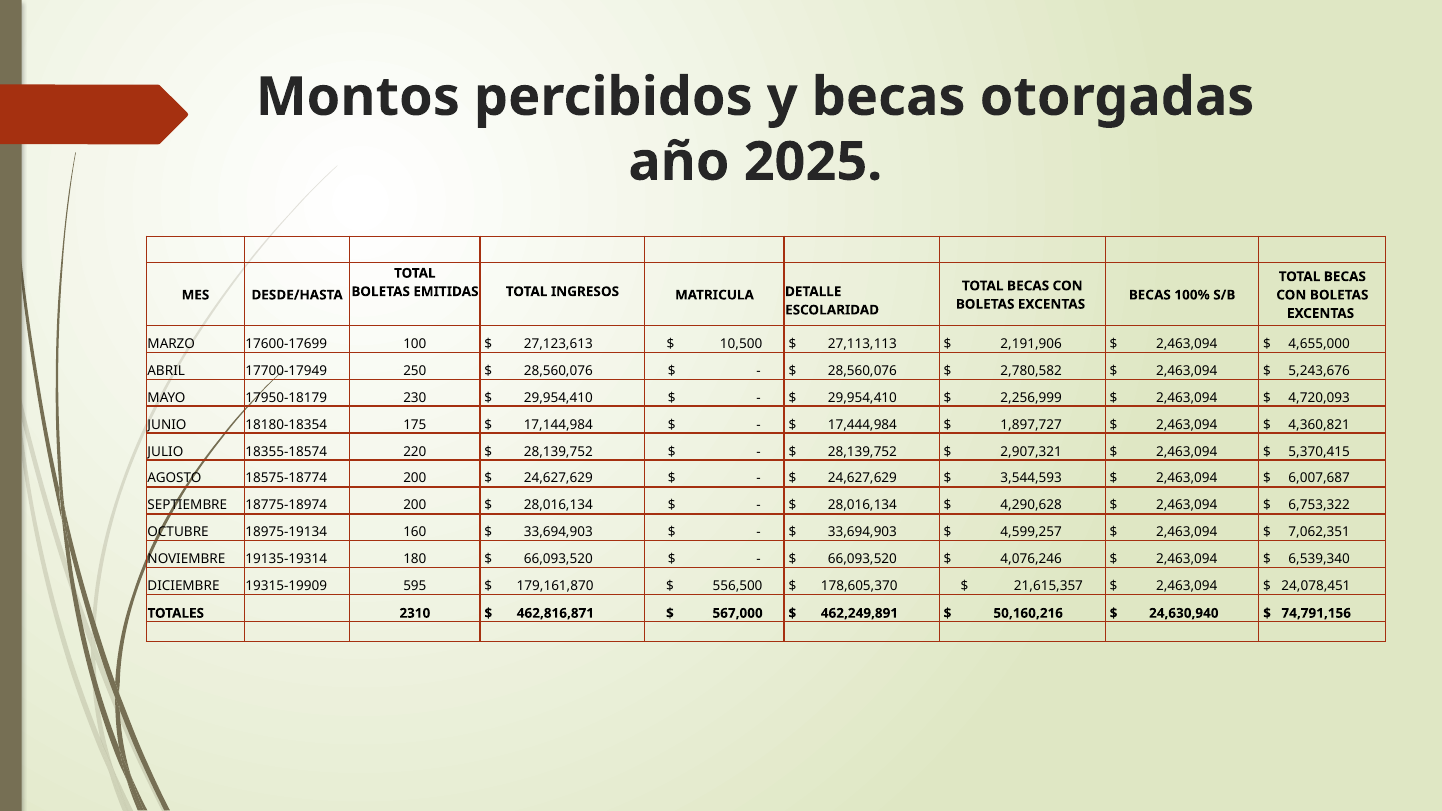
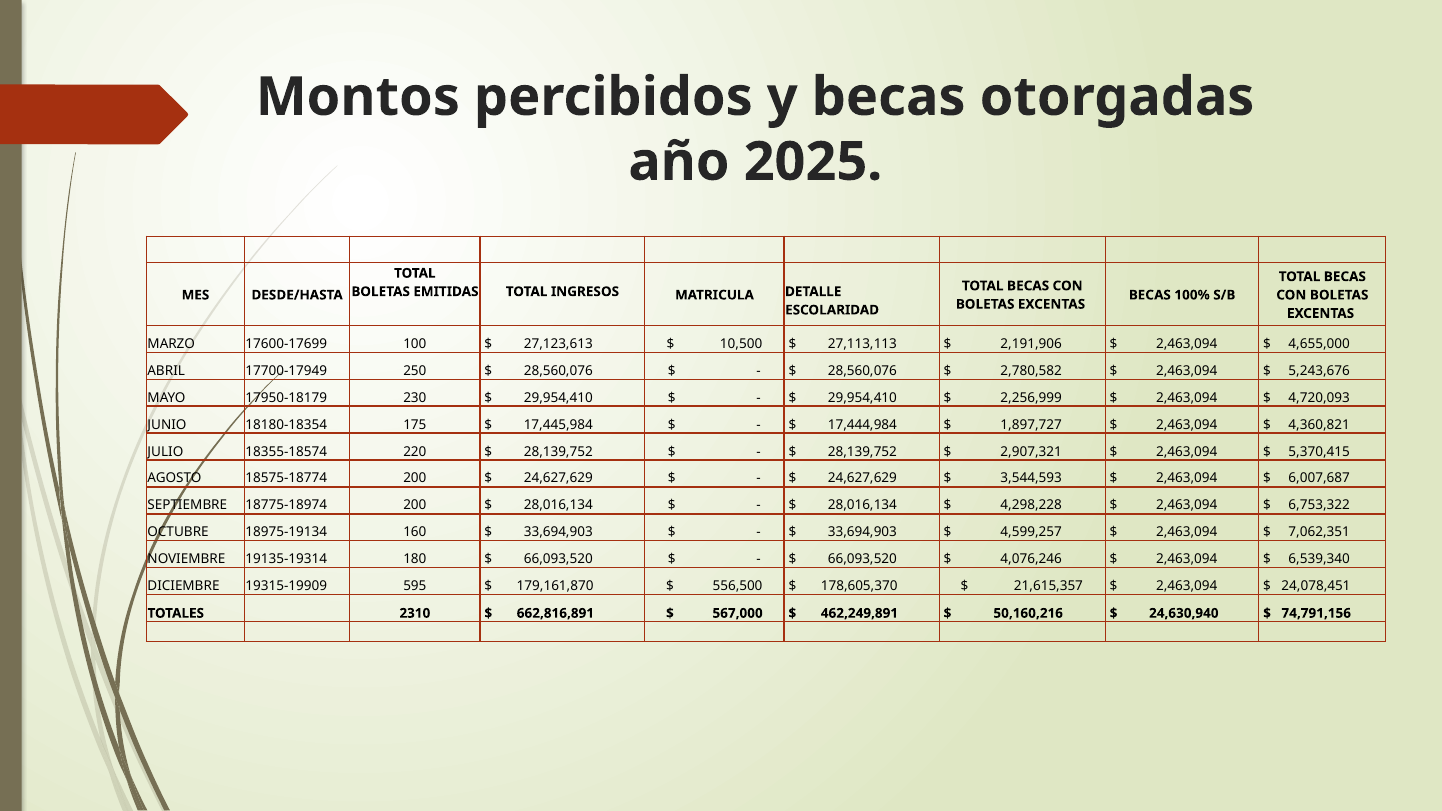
17,144,984: 17,144,984 -> 17,445,984 (558, 425)
4,290,628: 4,290,628 -> 4,298,228 (1031, 506)
462,816,871: 462,816,871 -> 662,816,891 (555, 613)
